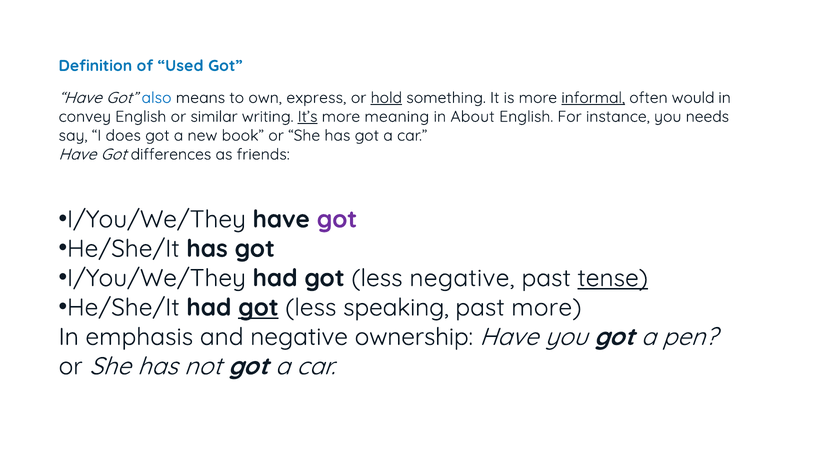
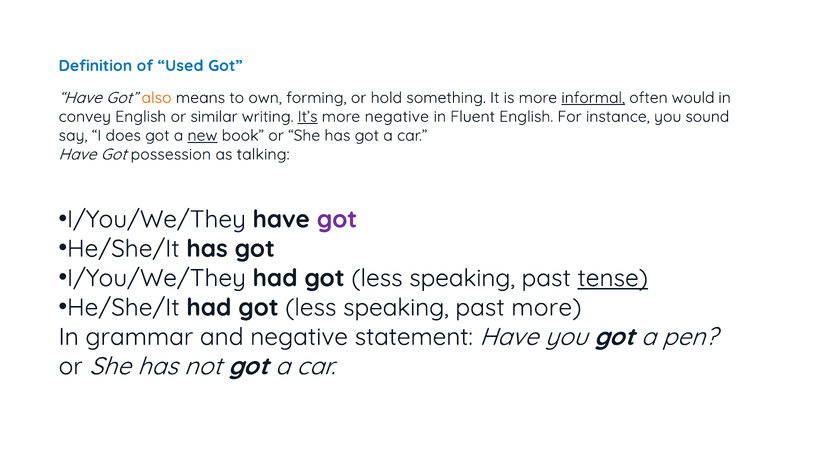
also colour: blue -> orange (157, 98)
express: express -> forming (316, 98)
hold underline: present -> none (386, 98)
more meaning: meaning -> negative (397, 117)
About: About -> Fluent (473, 117)
needs: needs -> sound (707, 117)
new underline: none -> present (202, 135)
differences: differences -> possession (171, 154)
friends: friends -> talking (263, 154)
negative: negative -> speaking (462, 278)
got underline: present -> none (258, 307)
emphasis: emphasis -> grammar (139, 337)
ownership: ownership -> statement (414, 337)
